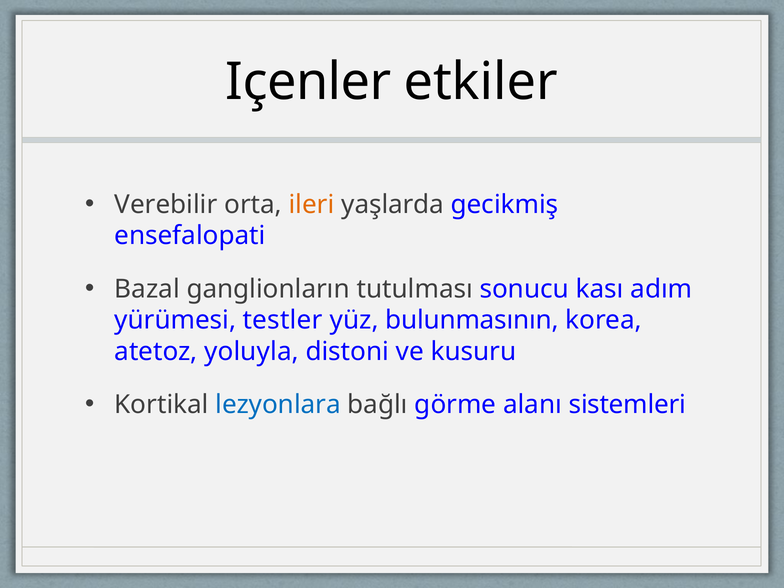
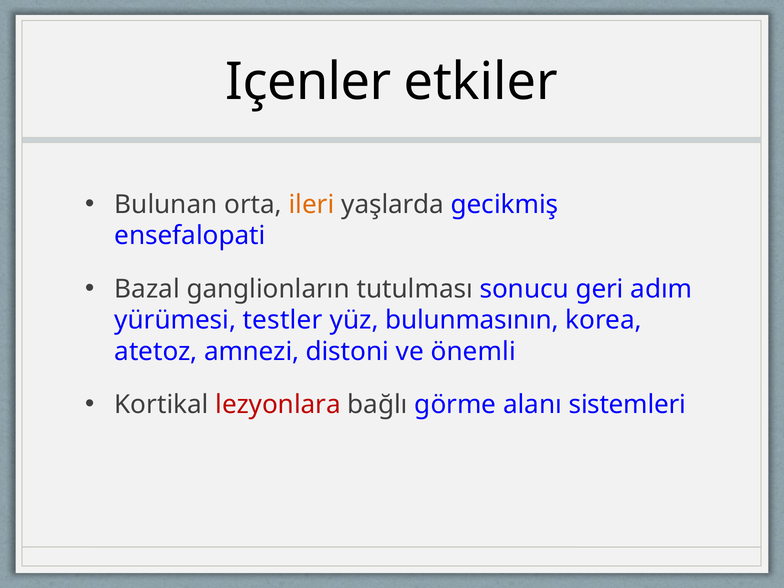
Verebilir: Verebilir -> Bulunan (166, 204)
kası: kası -> geri (600, 289)
yoluyla: yoluyla -> amnezi (252, 352)
kusuru: kusuru -> önemli (473, 352)
lezyonlara colour: blue -> red (278, 405)
